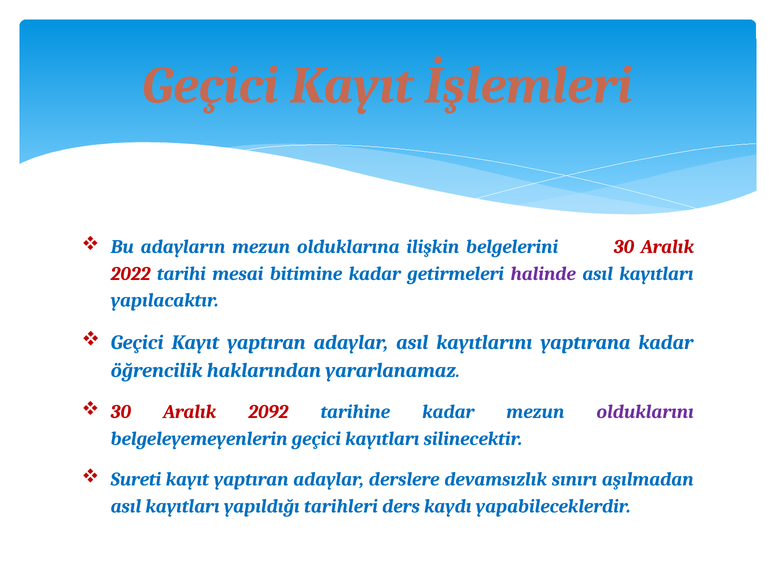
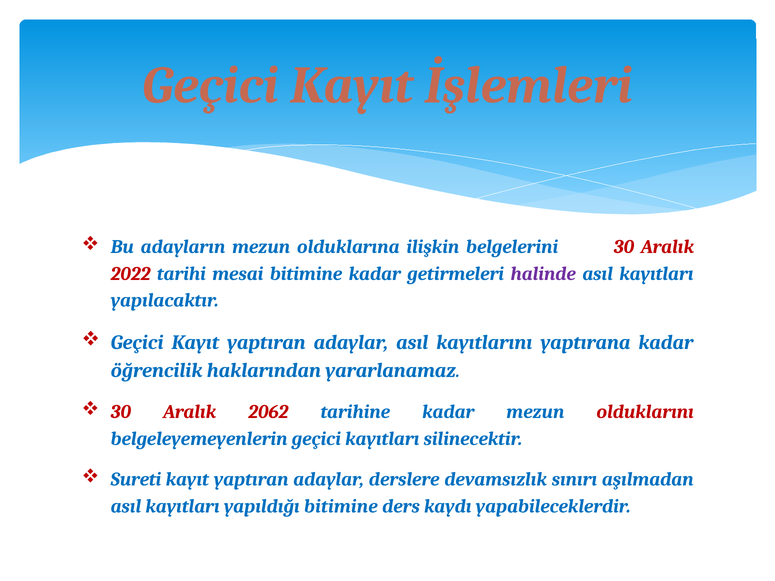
2092: 2092 -> 2062 (268, 412)
olduklarını colour: purple -> red (645, 412)
yapıldığı tarihleri: tarihleri -> bitimine (341, 506)
